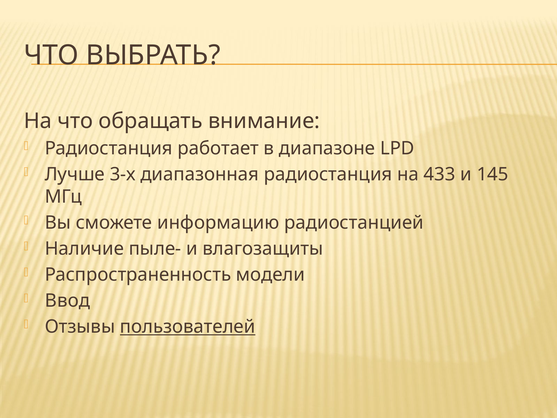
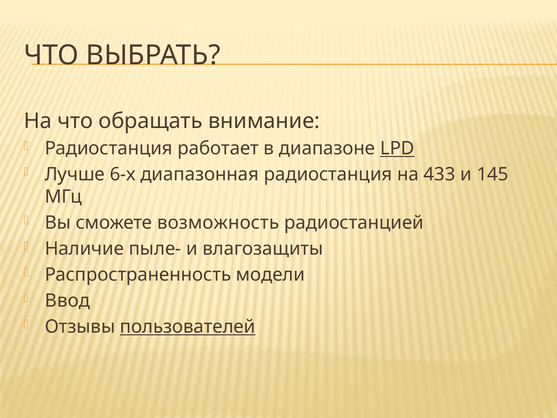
LPD underline: none -> present (397, 148)
3-х: 3-х -> 6-х (123, 174)
информацию: информацию -> возможность (218, 223)
